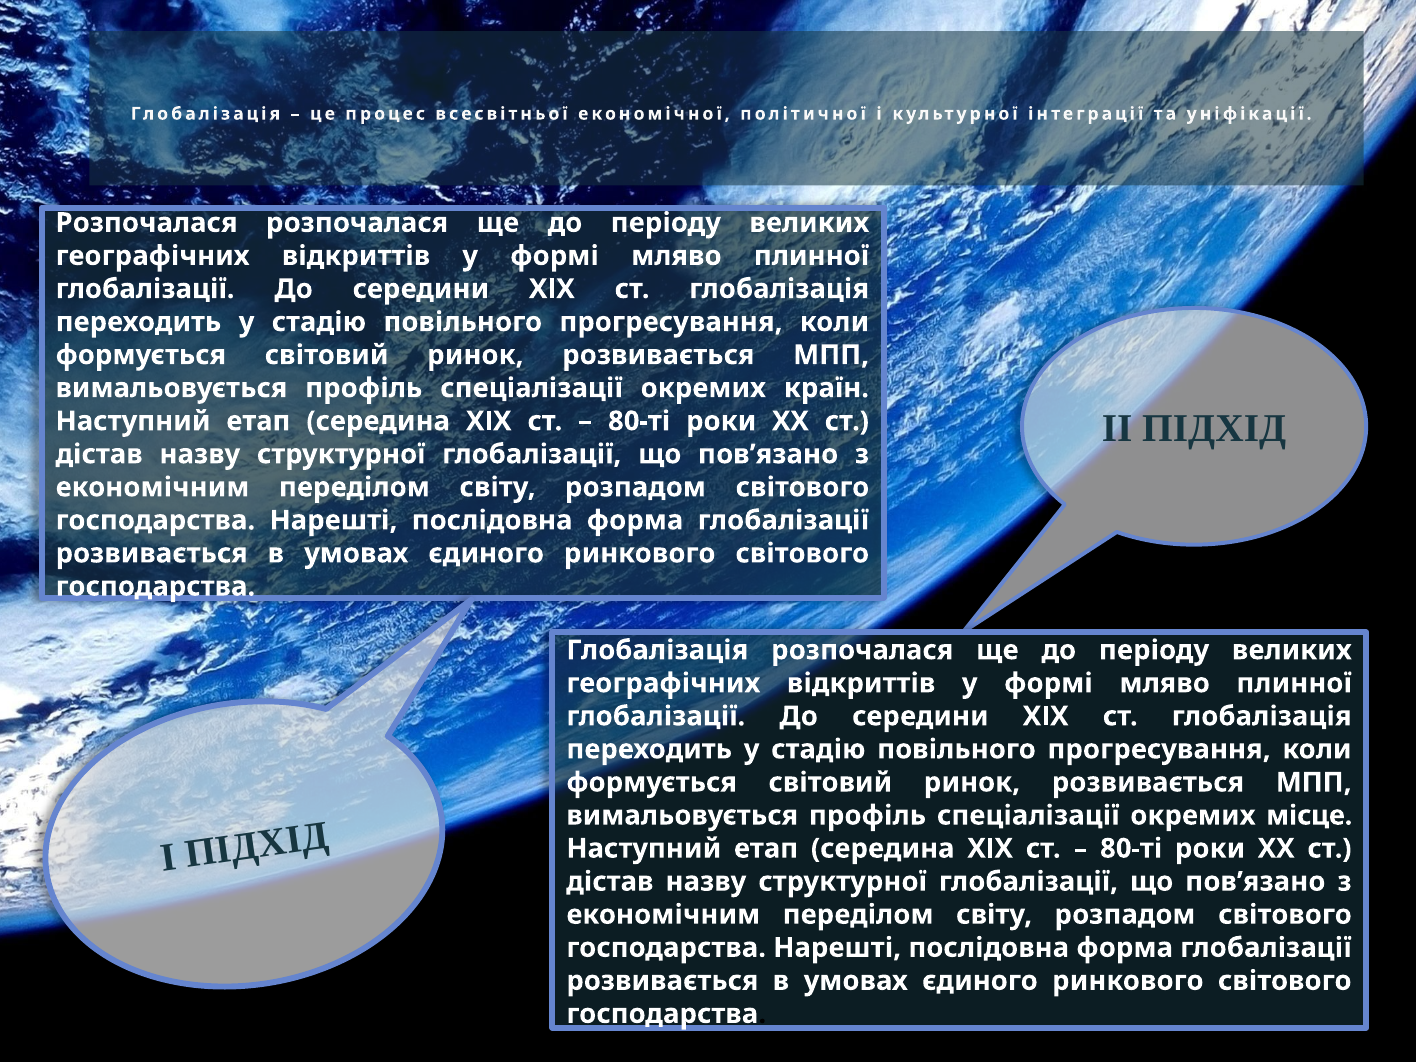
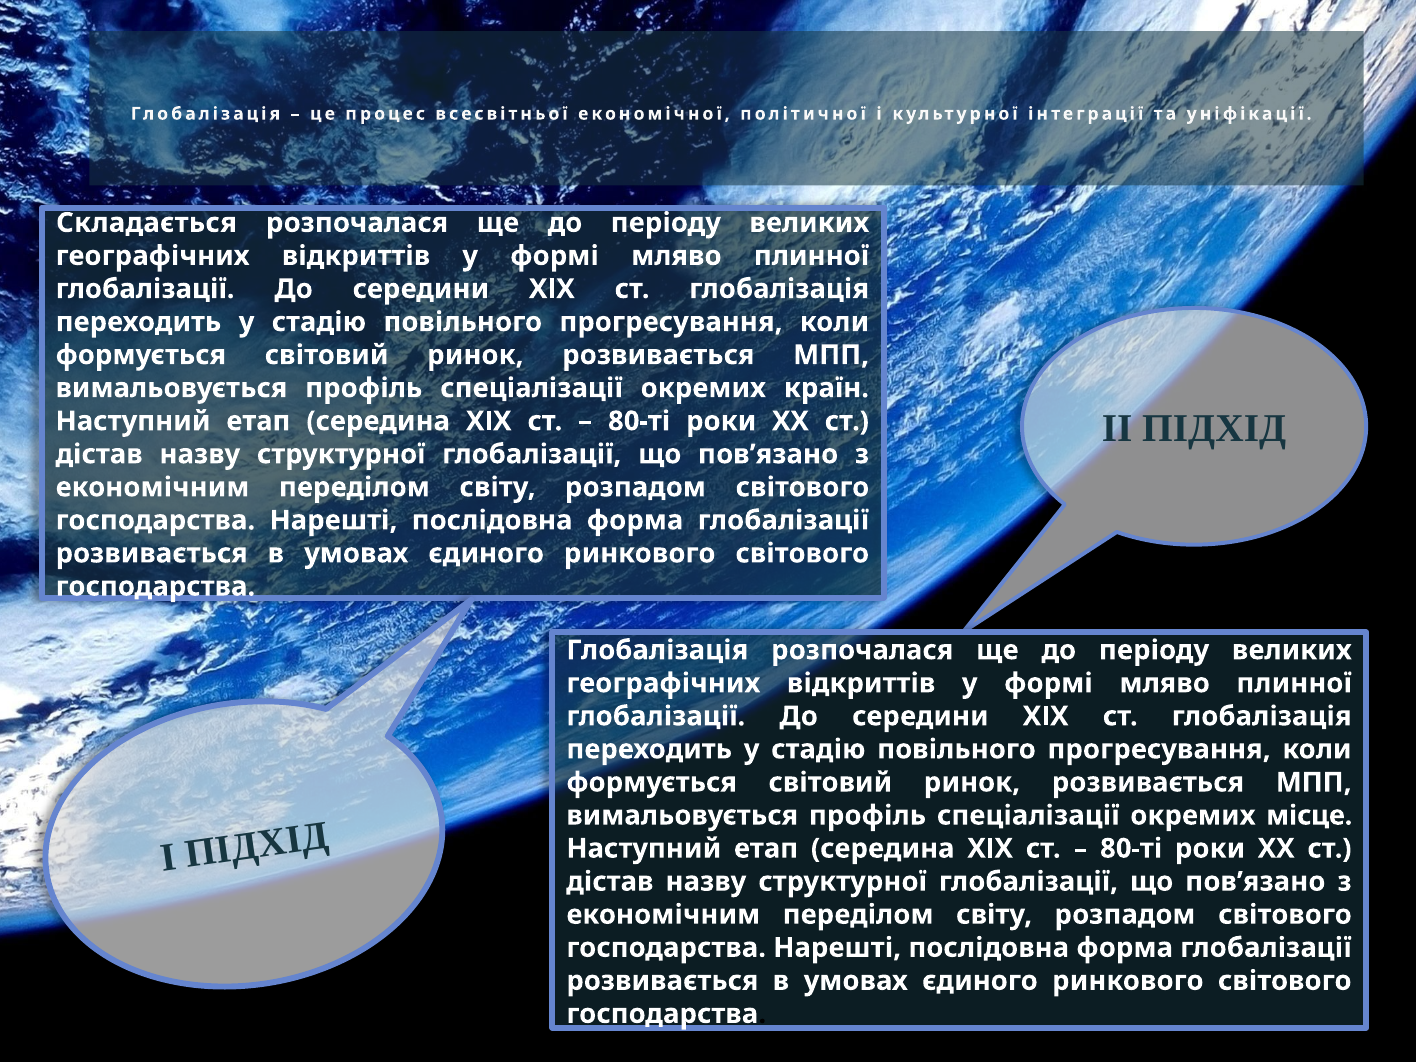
Розпочалася: Розпочалася -> Складається (146, 223)
